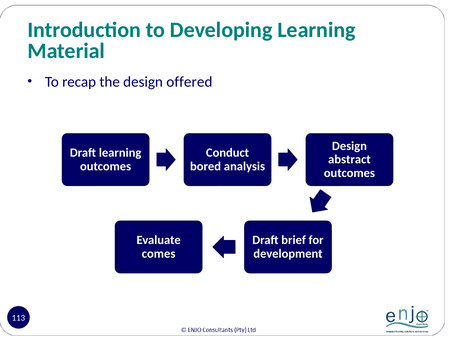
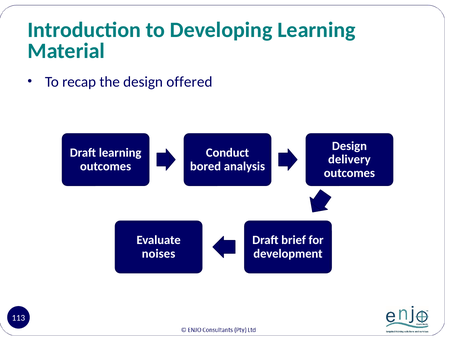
abstract: abstract -> delivery (349, 160)
comes: comes -> noises (159, 254)
